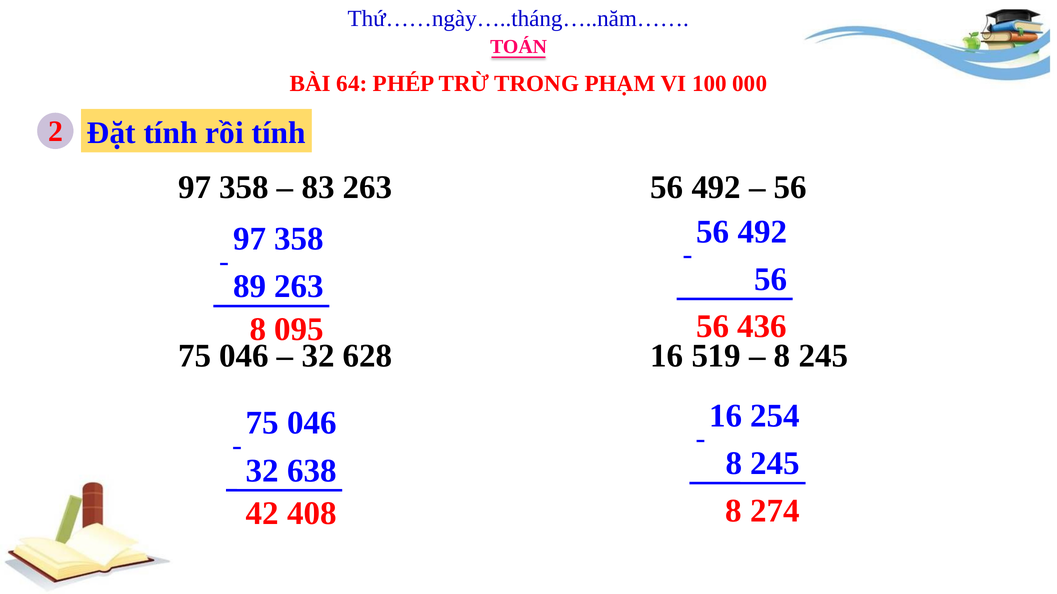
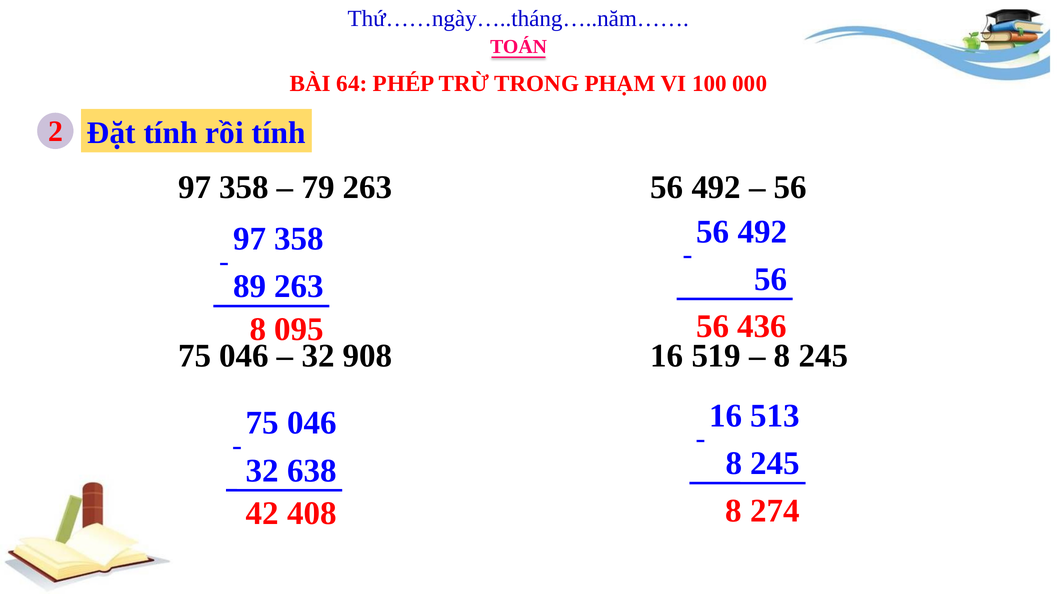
83: 83 -> 79 (318, 187)
628: 628 -> 908 (368, 356)
254: 254 -> 513 (775, 416)
